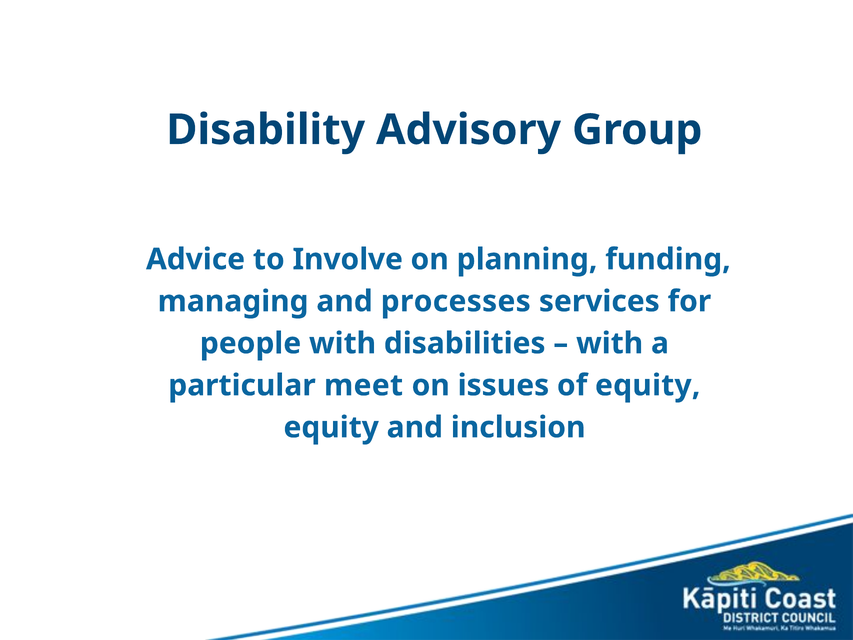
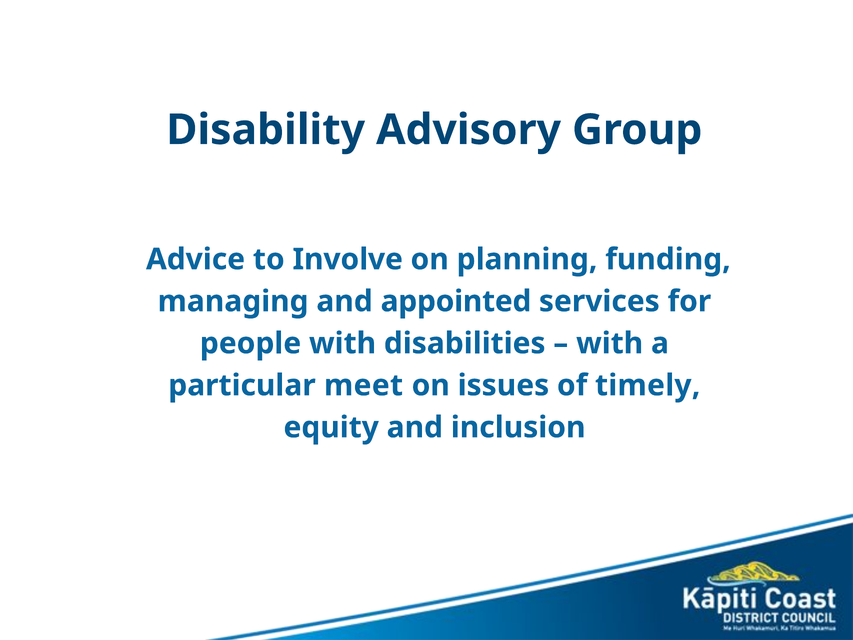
processes: processes -> appointed (456, 301)
of equity: equity -> timely (648, 385)
